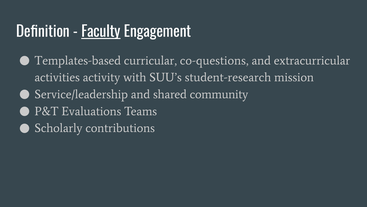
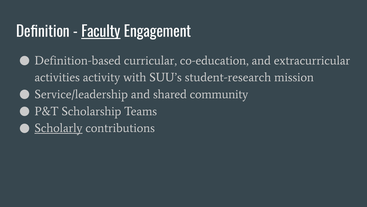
Templates-based: Templates-based -> Definition-based (78, 60)
co-questions: co-questions -> co-education (214, 60)
Evaluations: Evaluations -> Scholarship (91, 111)
Scholarly underline: none -> present (58, 128)
